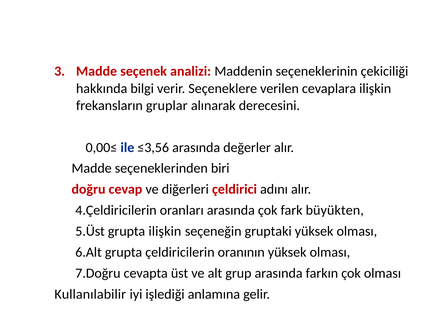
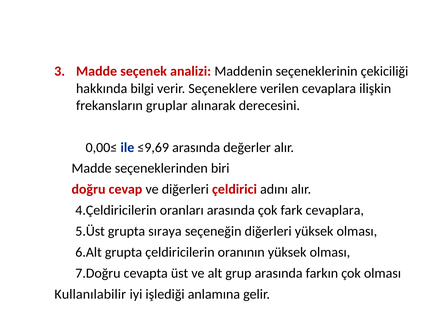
≤3,56: ≤3,56 -> ≤9,69 (153, 148)
fark büyükten: büyükten -> cevaplara (335, 211)
grupta ilişkin: ilişkin -> sıraya (165, 232)
seçeneğin gruptaki: gruptaki -> diğerleri (268, 232)
